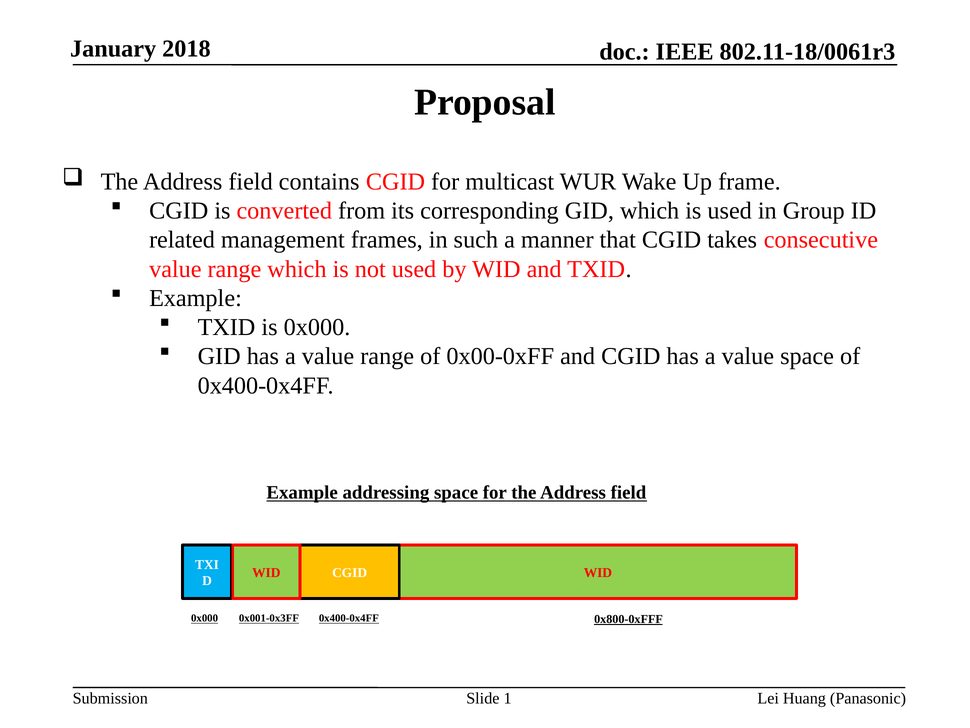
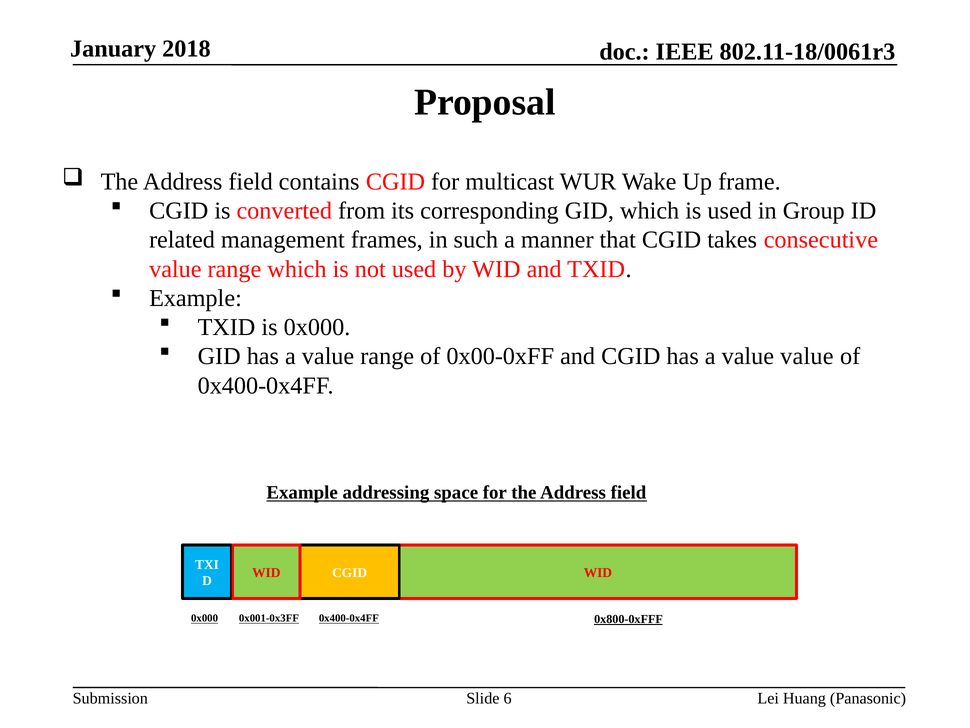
value space: space -> value (807, 356)
1: 1 -> 6 (508, 698)
